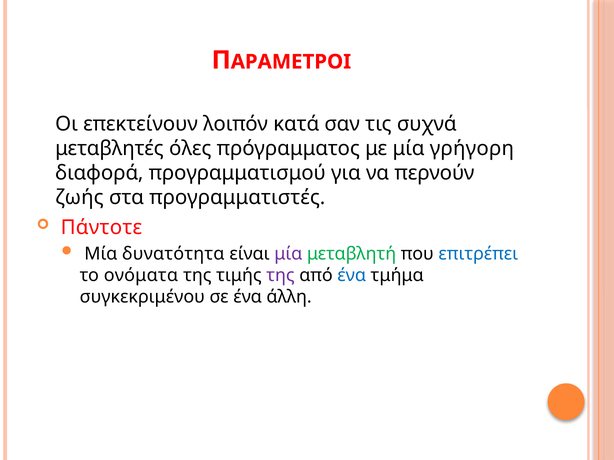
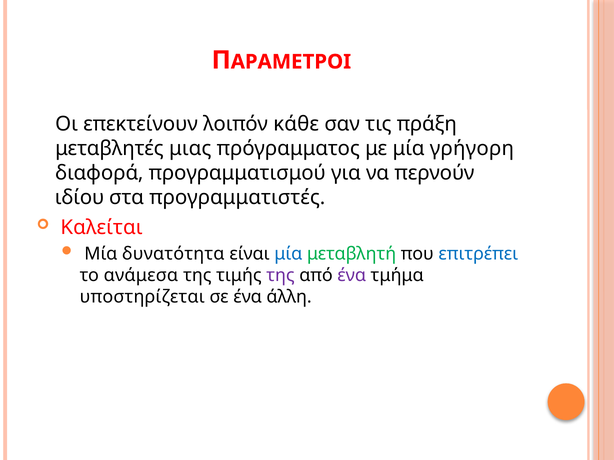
κατά: κατά -> κάθε (296, 124)
συχνά: συχνά -> πράξη (427, 124)
όλες: όλες -> μιας (190, 149)
ζωής: ζωής -> ιδίου (80, 198)
Πάντοτε: Πάντοτε -> Καλείται (102, 228)
μία colour: purple -> blue (288, 254)
ονόματα: ονόματα -> ανάμεσα (141, 275)
ένα colour: blue -> purple (352, 275)
συγκεκριμένου: συγκεκριμένου -> υποστηρίζεται (142, 297)
